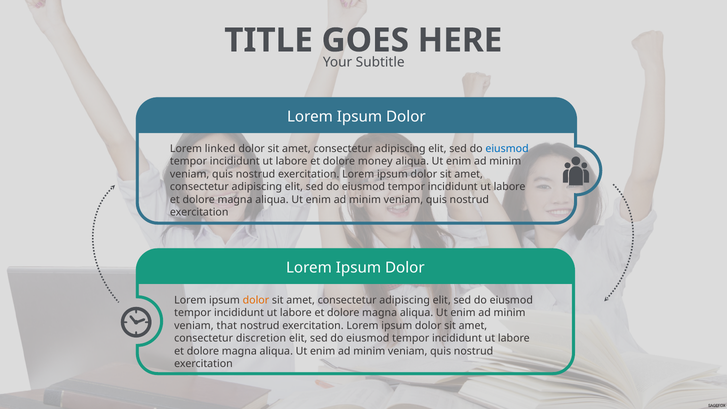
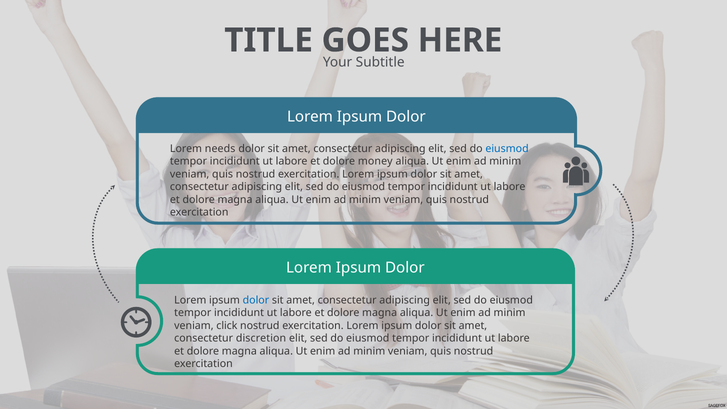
linked: linked -> needs (220, 149)
dolor colour: orange -> blue (256, 300)
that: that -> click (227, 326)
